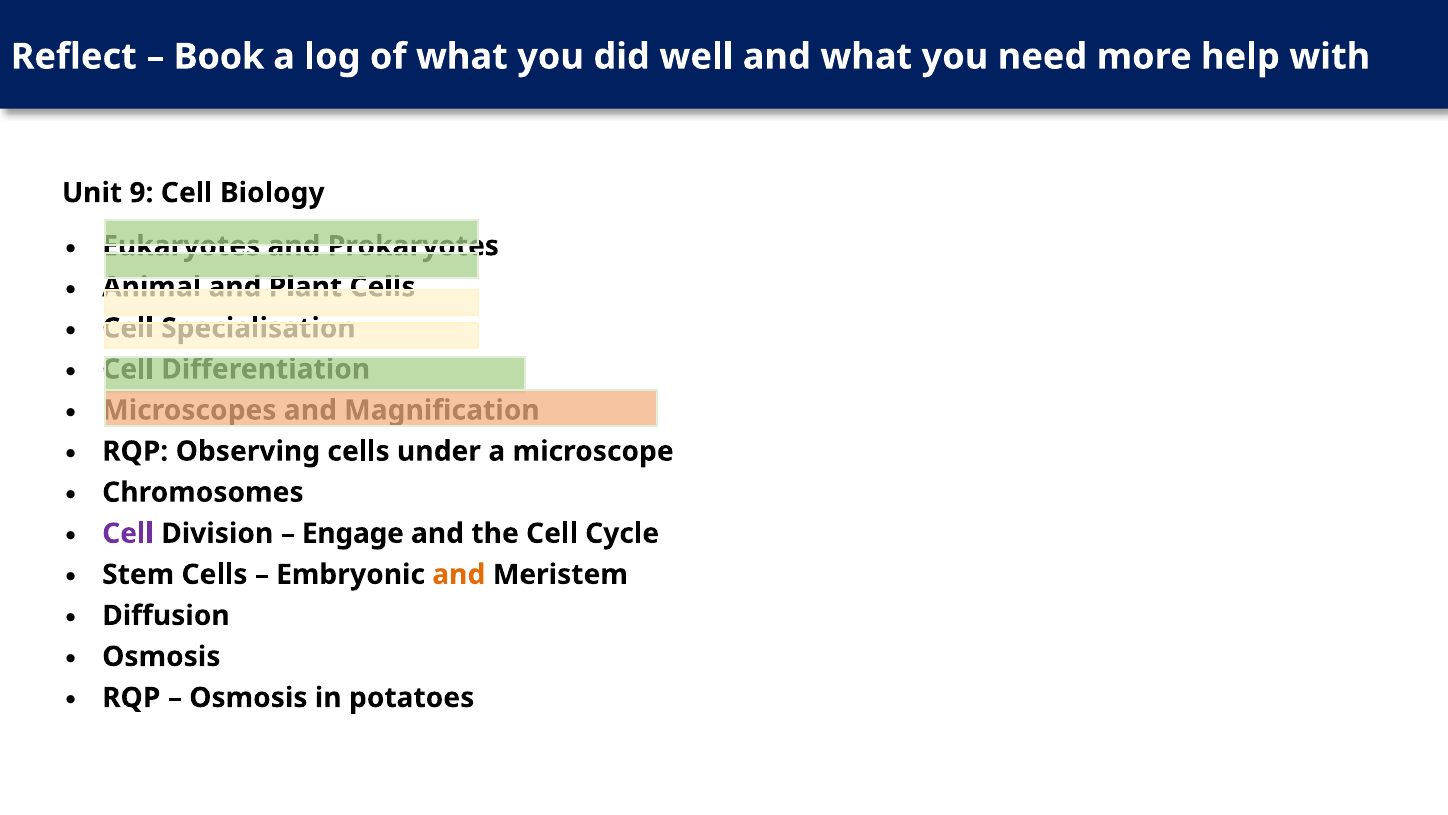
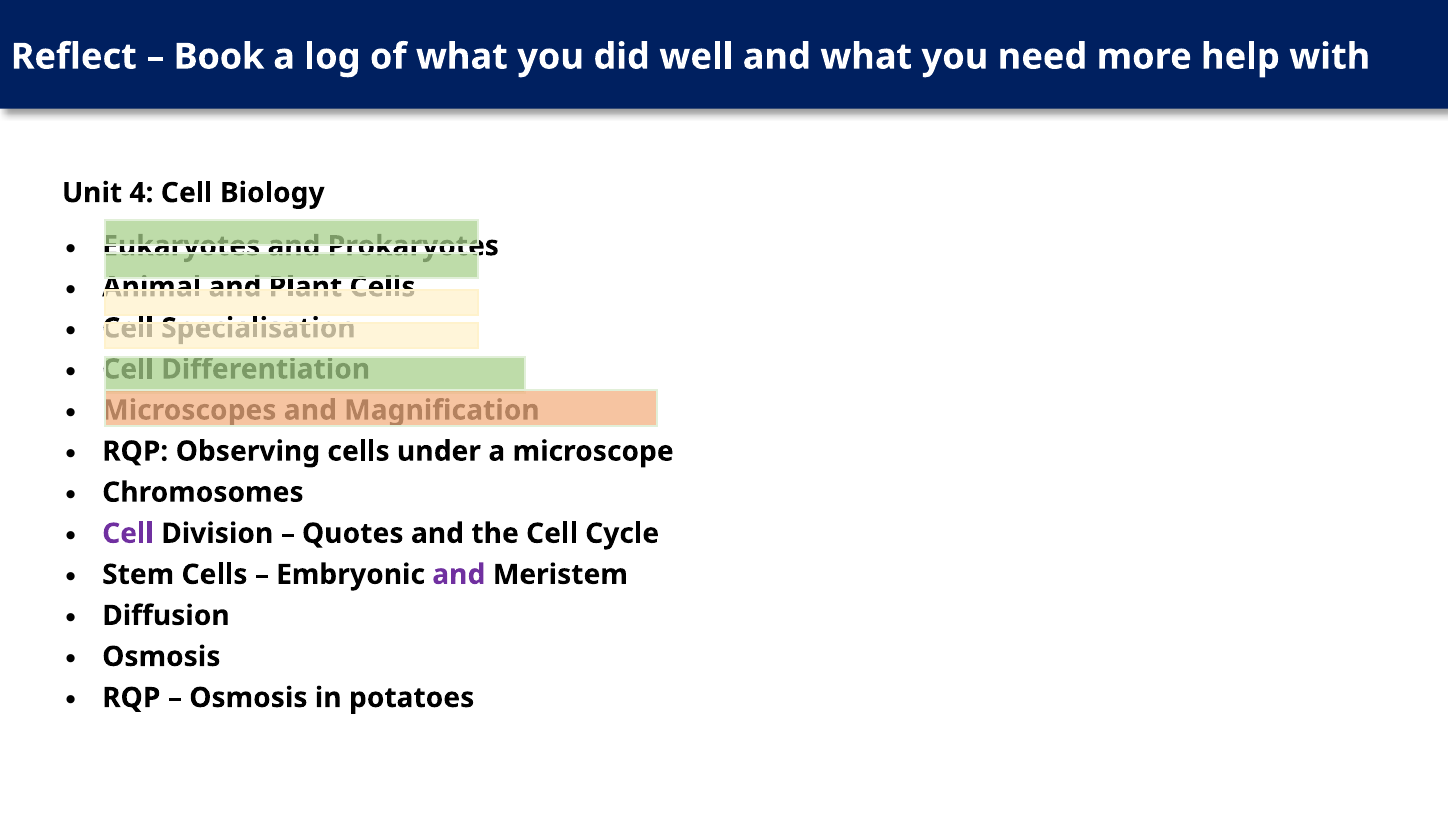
9: 9 -> 4 (141, 193)
Engage: Engage -> Quotes (353, 533)
and colour: orange -> purple (459, 574)
